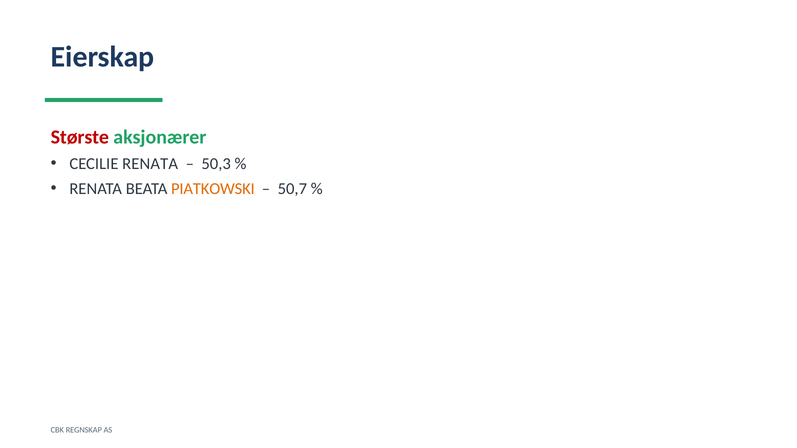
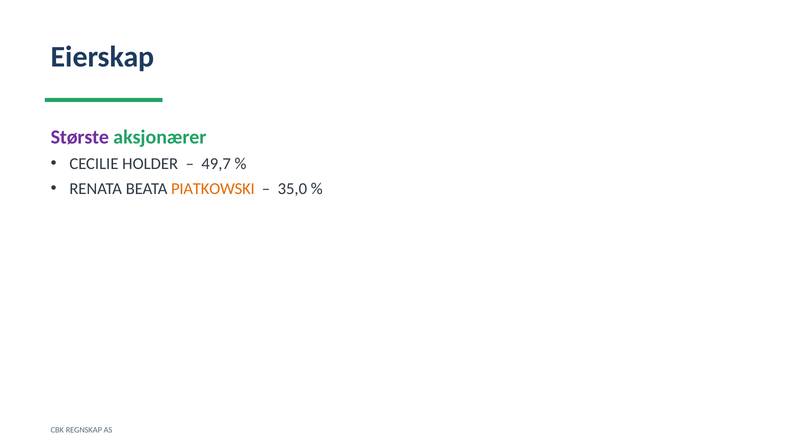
Største colour: red -> purple (80, 137)
CECILIE RENATA: RENATA -> HOLDER (150, 164)
50,3: 50,3 -> 49,7 (216, 164)
50,7: 50,7 -> 35,0 (292, 189)
